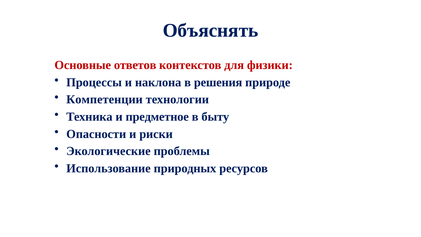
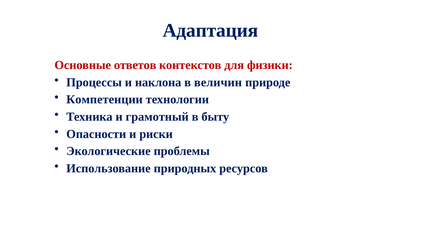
Объяснять: Объяснять -> Адаптация (210, 31)
решения: решения -> величин (218, 82)
предметное: предметное -> грамотный (157, 117)
